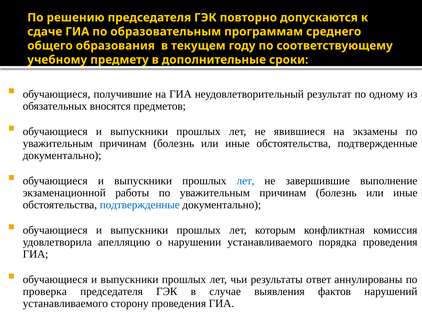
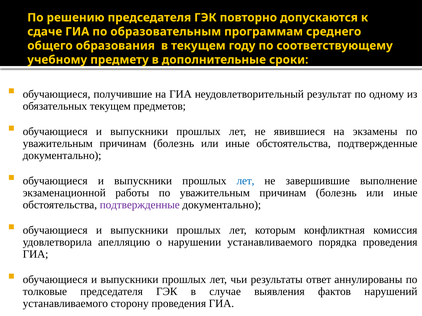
обязательных вносятся: вносятся -> текущем (110, 106)
подтвержденные colour: blue -> purple (140, 205)
проверка: проверка -> толковые (45, 292)
